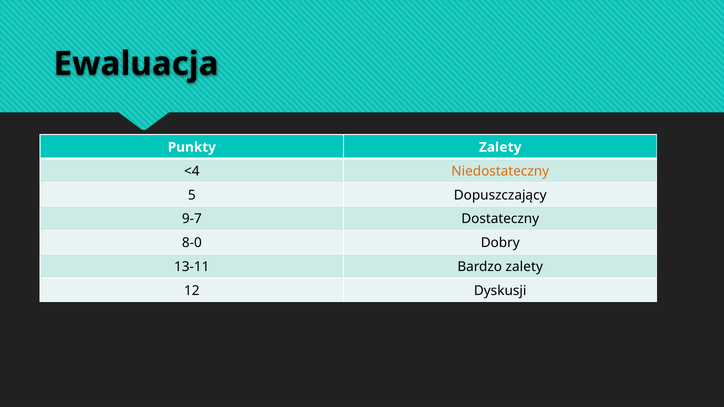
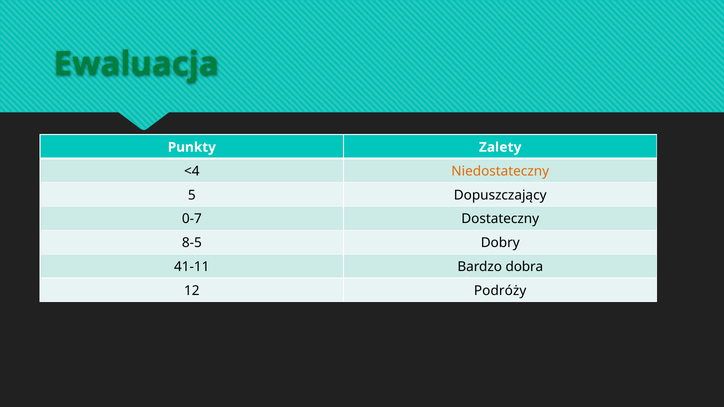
Ewaluacja colour: black -> green (136, 64)
9-7: 9-7 -> 0-7 (192, 219)
8-0: 8-0 -> 8-5 (192, 243)
13-11: 13-11 -> 41-11 (192, 267)
Bardzo zalety: zalety -> dobra (524, 267)
Dyskusji: Dyskusji -> Podróży (500, 291)
